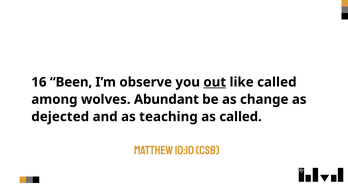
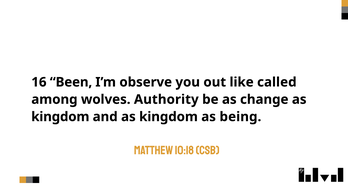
out underline: present -> none (215, 82)
Abundant: Abundant -> Authority (166, 99)
dejected: dejected -> kingdom (60, 117)
and as teaching: teaching -> kingdom (169, 117)
as called: called -> being (240, 117)
10:10: 10:10 -> 10:18 (184, 150)
